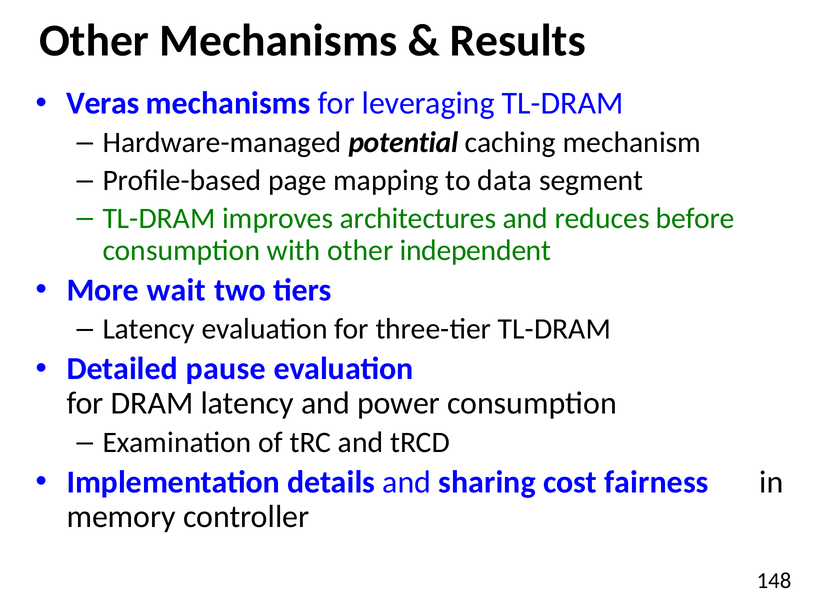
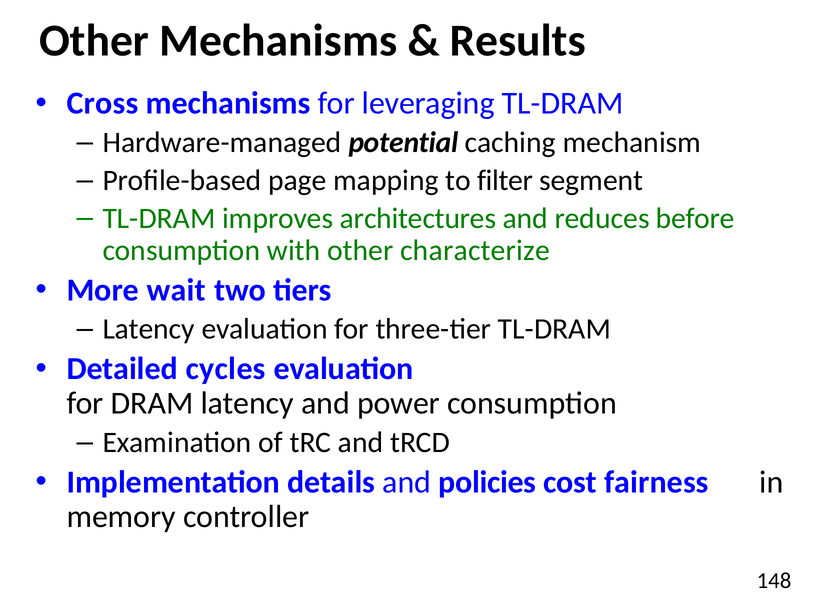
Veras: Veras -> Cross (103, 103)
data: data -> filter (505, 181)
independent: independent -> characterize (475, 251)
pause: pause -> cycles (226, 369)
sharing: sharing -> policies (487, 483)
